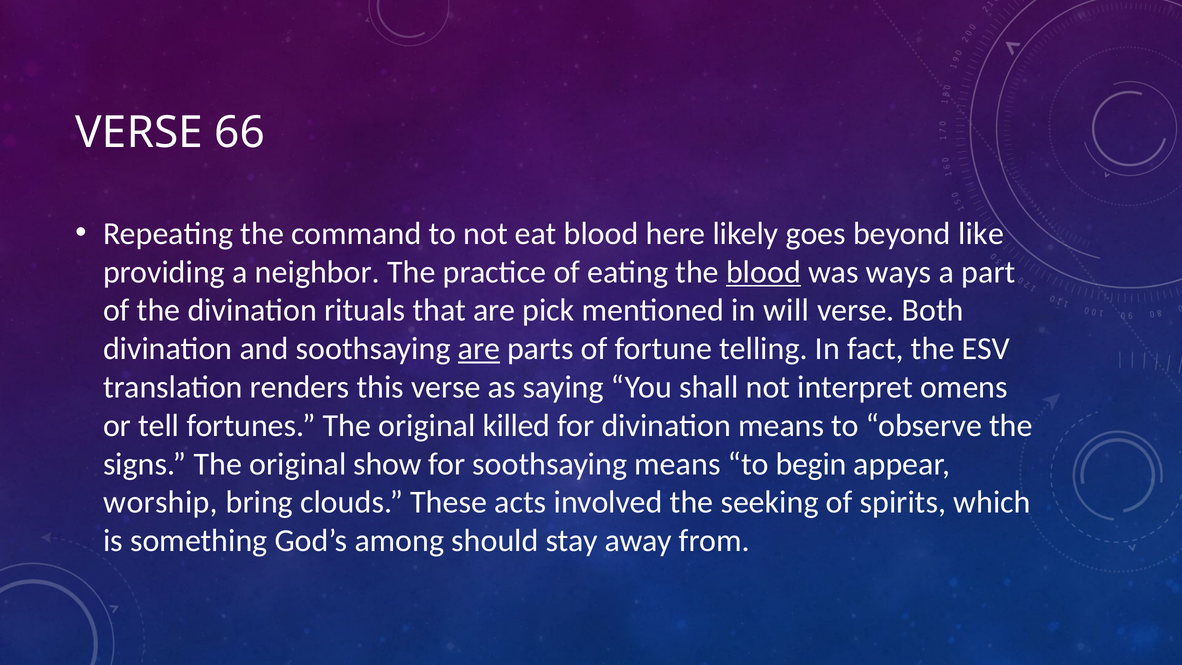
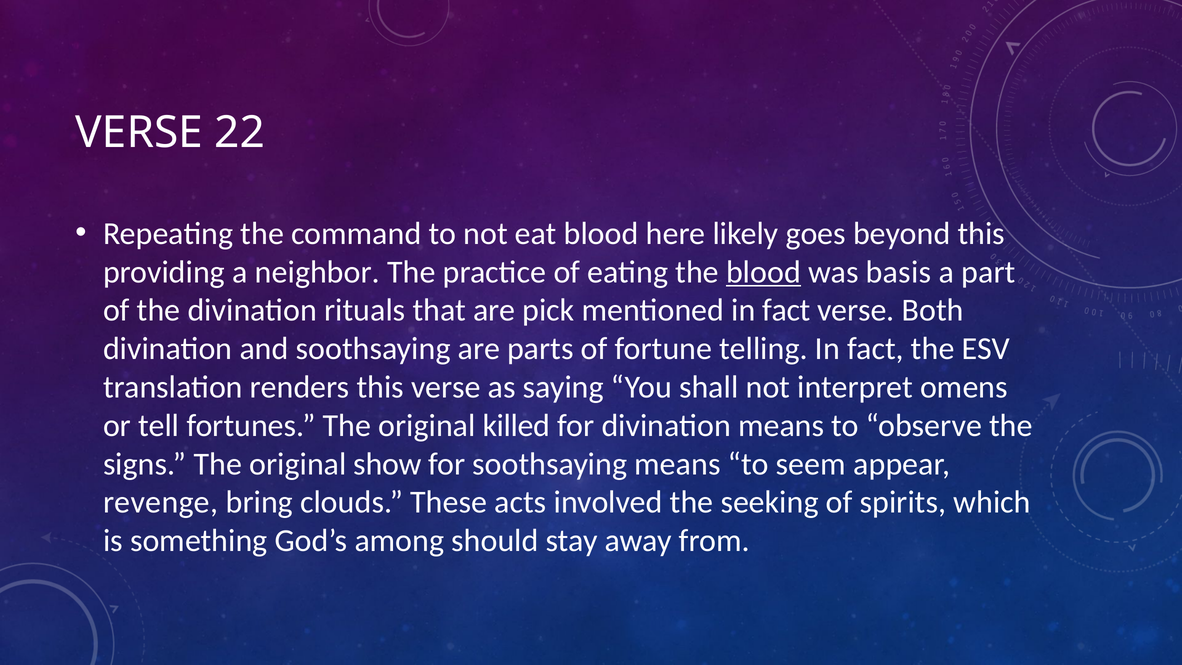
66: 66 -> 22 (240, 133)
beyond like: like -> this (981, 234)
ways: ways -> basis (899, 272)
mentioned in will: will -> fact (787, 310)
are underline: present -> none (479, 349)
begin: begin -> seem (811, 464)
worship: worship -> revenge (161, 502)
